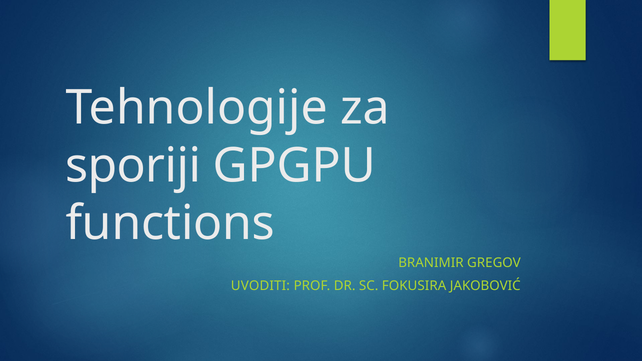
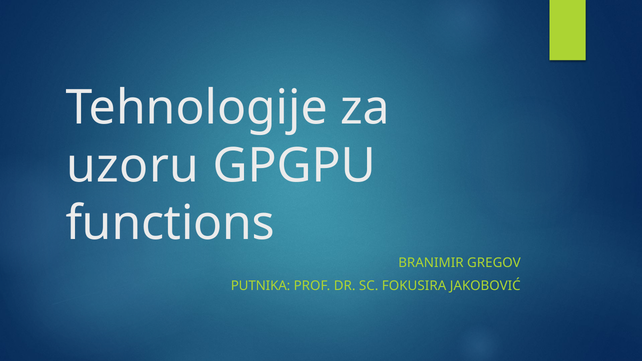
sporiji: sporiji -> uzoru (133, 166)
UVODITI: UVODITI -> PUTNIKA (261, 286)
